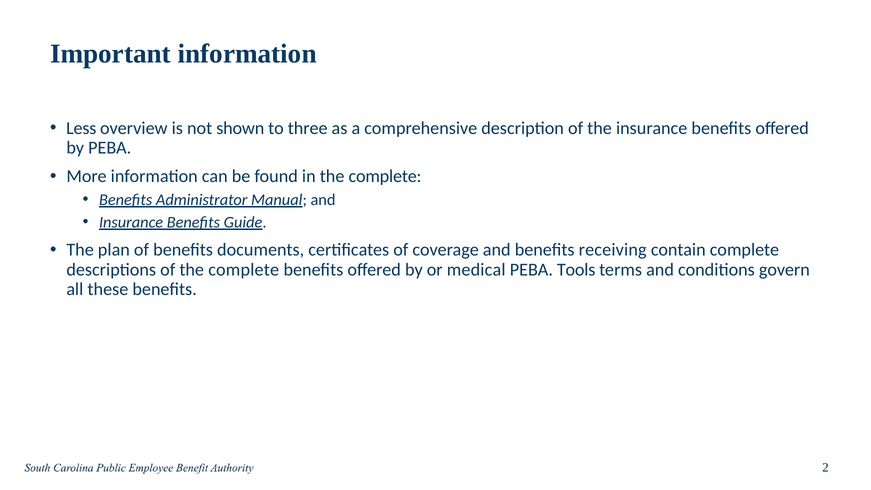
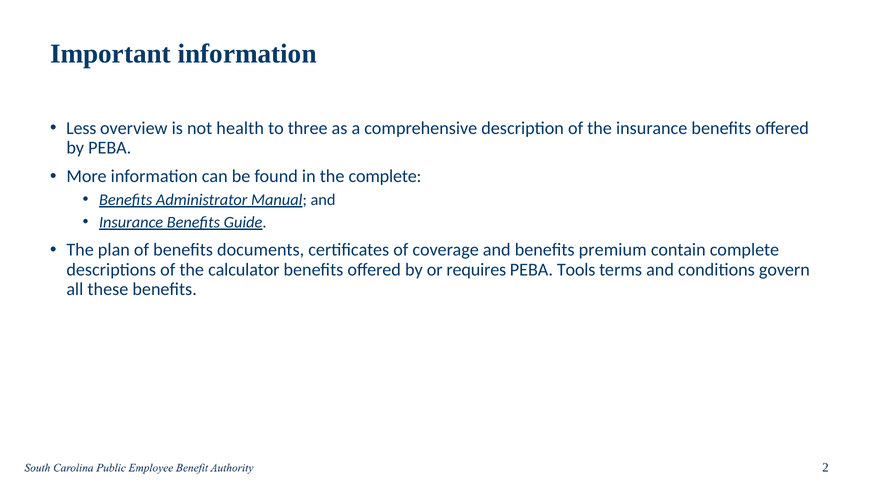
shown: shown -> health (240, 128)
receiving: receiving -> premium (613, 250)
of the complete: complete -> calculator (244, 270)
medical: medical -> requires (476, 270)
